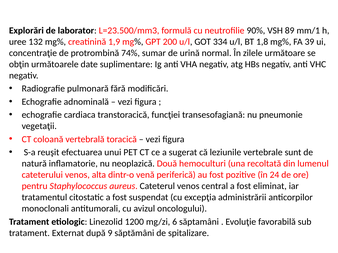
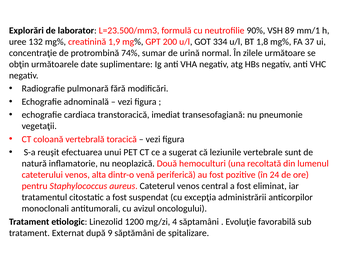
39: 39 -> 37 (309, 42)
funcţiei: funcţiei -> imediat (166, 115)
6: 6 -> 4 (175, 222)
